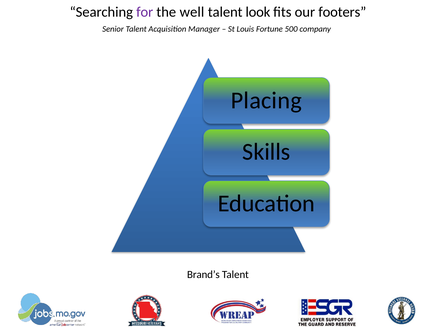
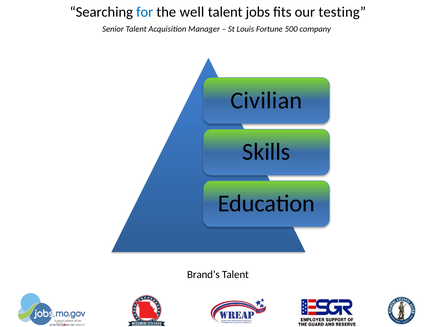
for colour: purple -> blue (145, 12)
look: look -> jobs (258, 12)
footers: footers -> testing (342, 12)
Placing: Placing -> Civilian (266, 100)
